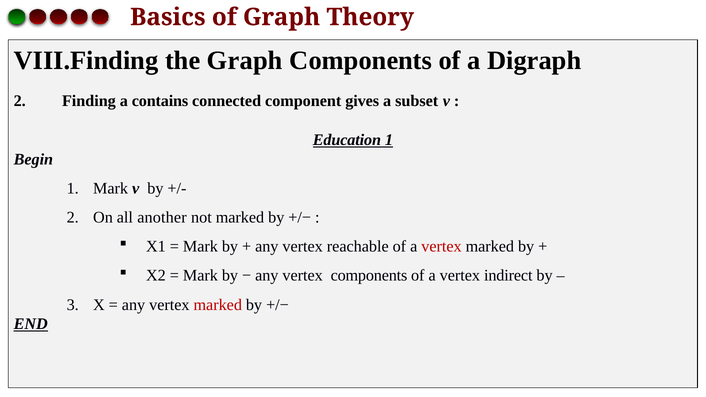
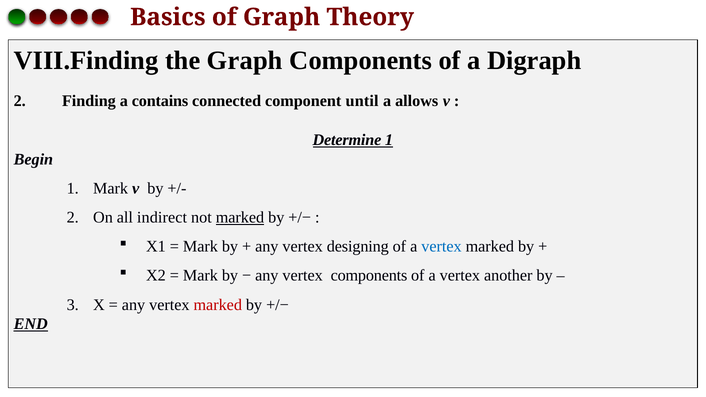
gives: gives -> until (362, 101)
subset: subset -> allows (417, 101)
Education: Education -> Determine (347, 140)
another: another -> indirect (162, 218)
marked underline: none -> present (240, 218)
reachable: reachable -> designing (358, 247)
vertex colour: red -> blue (442, 247)
indirect: indirect -> another (508, 276)
